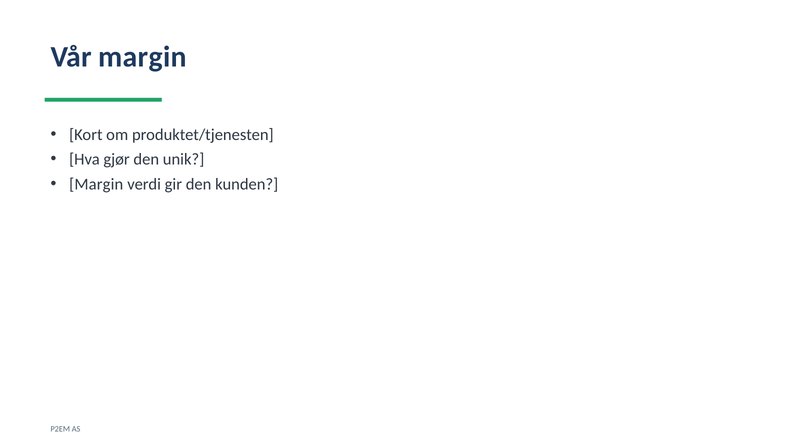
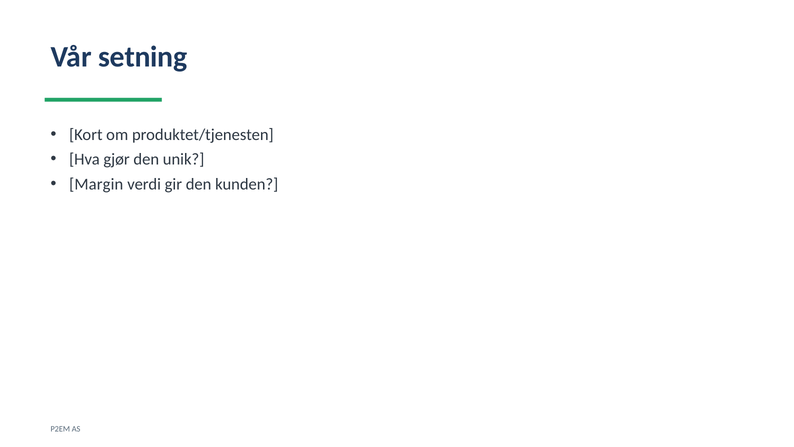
Vår margin: margin -> setning (143, 57)
